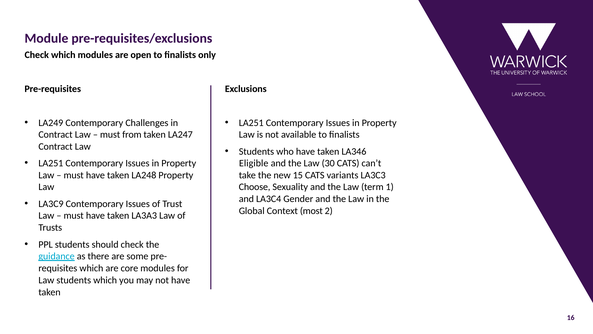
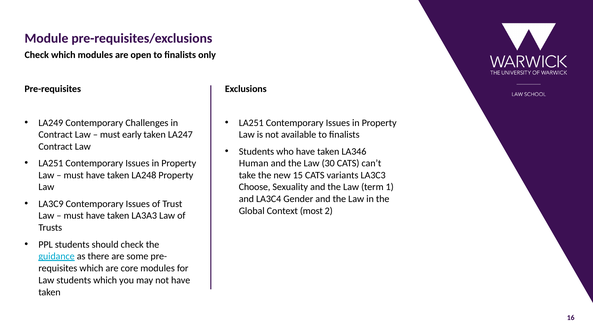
from: from -> early (132, 134)
Eligible: Eligible -> Human (254, 163)
